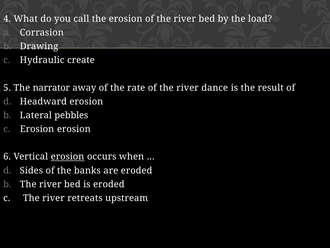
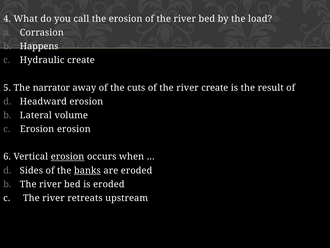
Drawing: Drawing -> Happens (39, 46)
rate: rate -> cuts (136, 88)
river dance: dance -> create (215, 88)
pebbles: pebbles -> volume (71, 115)
banks underline: none -> present (87, 170)
